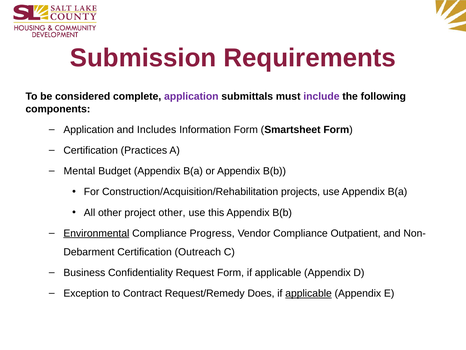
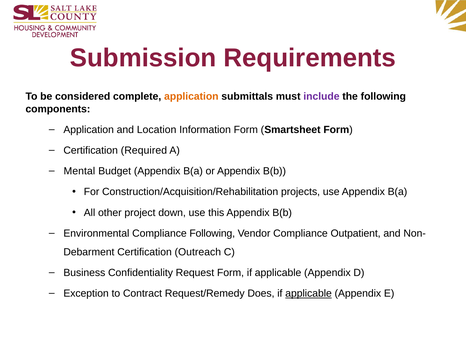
application colour: purple -> orange (191, 96)
Includes: Includes -> Location (157, 130)
Practices: Practices -> Required (144, 150)
project other: other -> down (172, 212)
Environmental underline: present -> none (96, 233)
Compliance Progress: Progress -> Following (212, 233)
